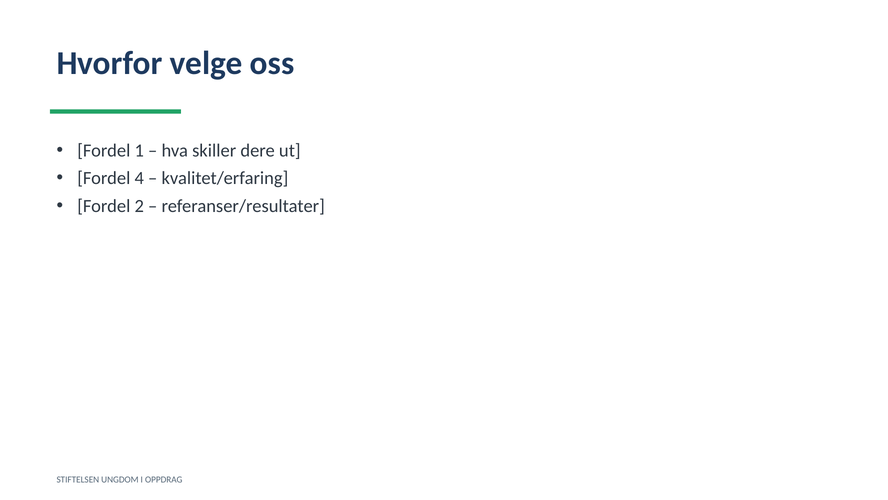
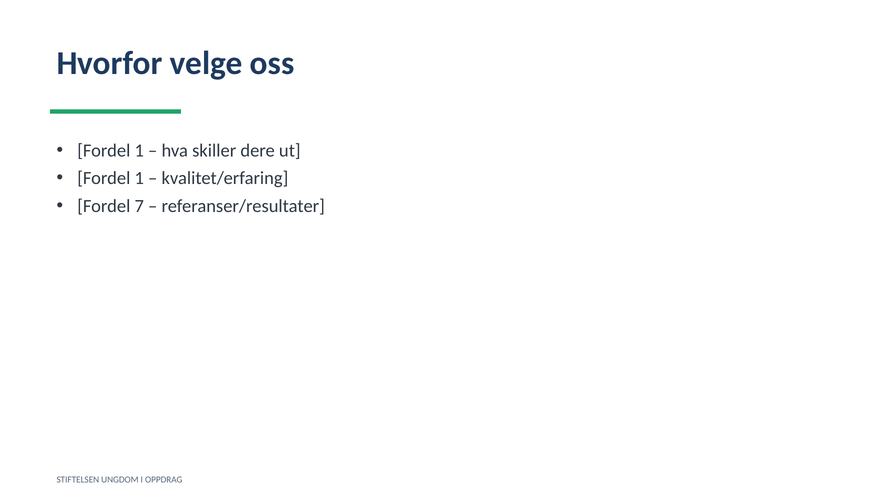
4: 4 -> 1 (139, 178)
2: 2 -> 7 (139, 206)
